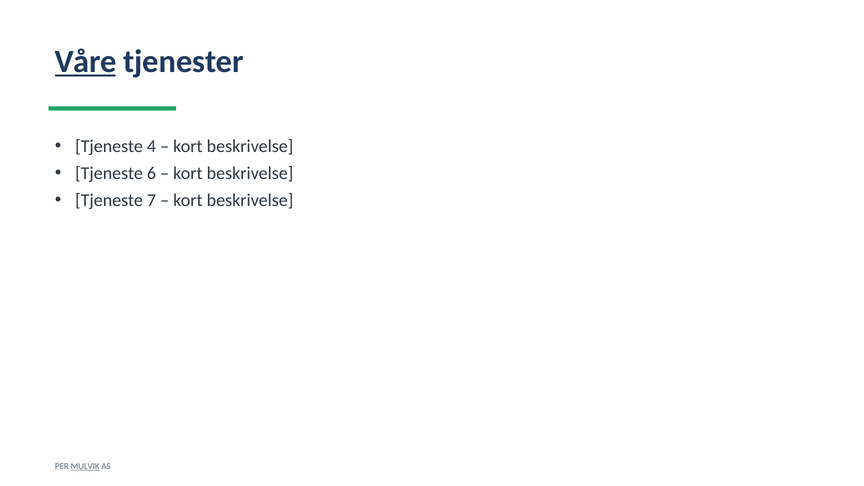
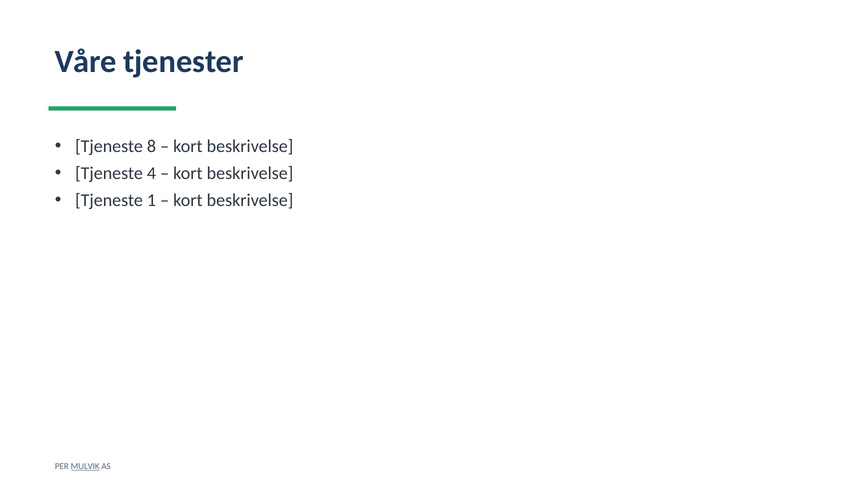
Våre underline: present -> none (86, 62)
4: 4 -> 8 (151, 146)
6: 6 -> 4 (151, 173)
7: 7 -> 1 (151, 200)
